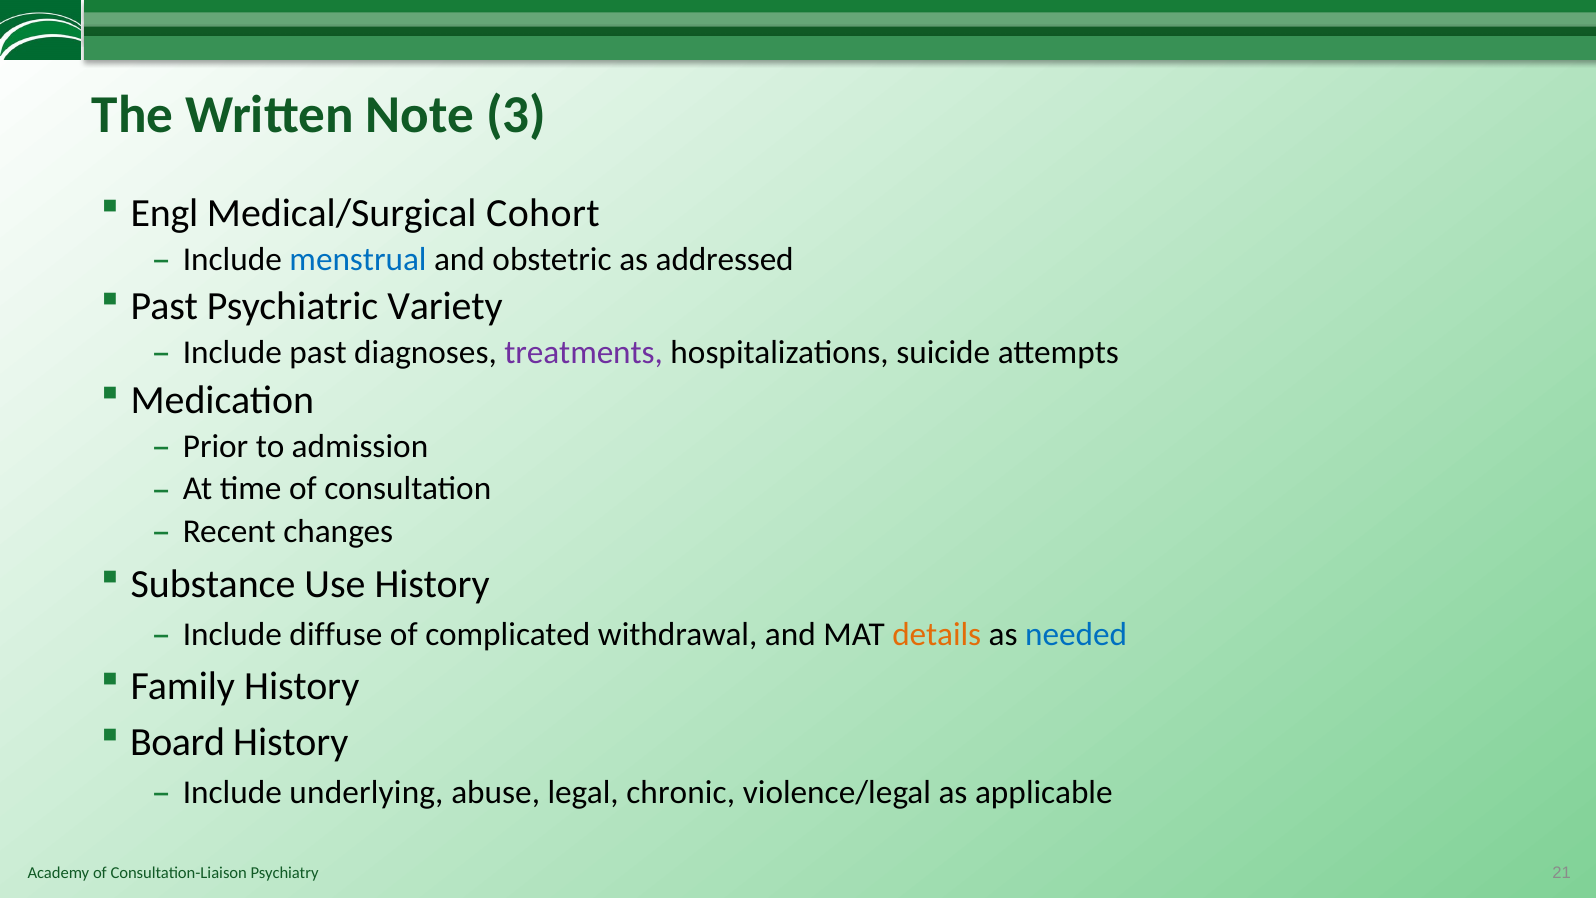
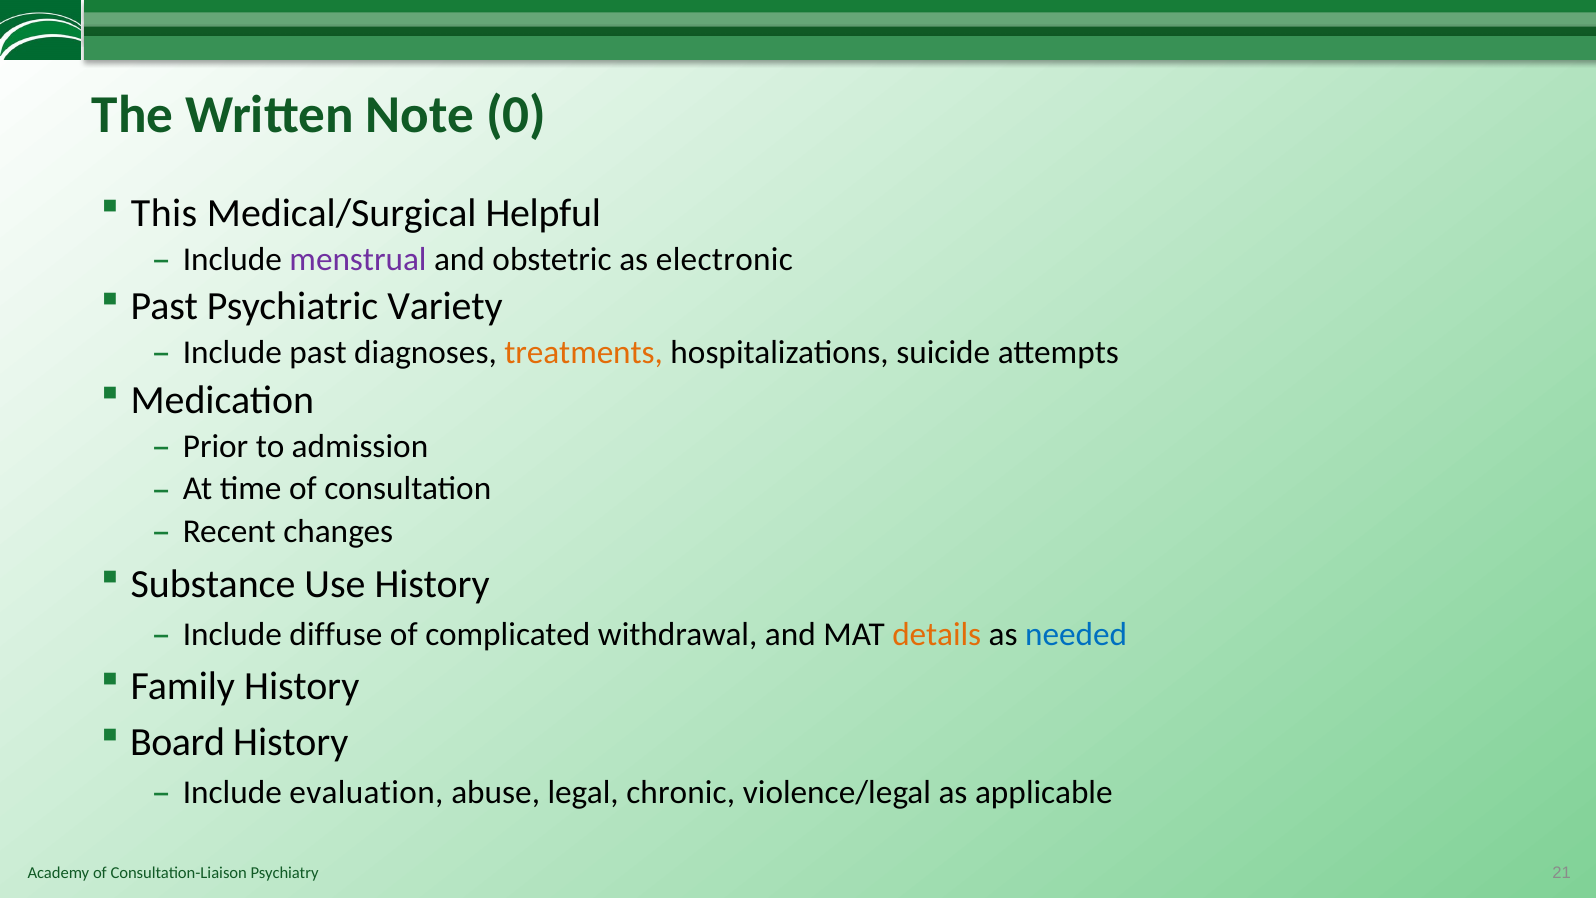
3: 3 -> 0 (516, 114)
Engl: Engl -> This (164, 213)
Cohort: Cohort -> Helpful (543, 213)
menstrual colour: blue -> purple (358, 259)
addressed: addressed -> electronic (724, 259)
treatments colour: purple -> orange (584, 353)
underlying: underlying -> evaluation (366, 793)
